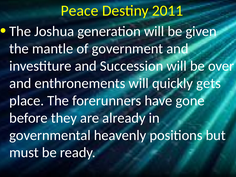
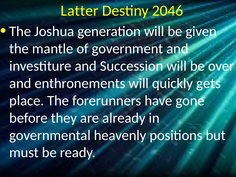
Peace: Peace -> Latter (80, 11)
2011: 2011 -> 2046 (168, 11)
